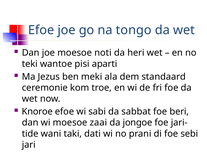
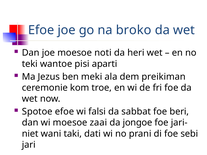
tongo: tongo -> broko (134, 30)
standaard: standaard -> preikiman (164, 77)
Knoroe: Knoroe -> Spotoe (37, 112)
sabi: sabi -> falsi (97, 112)
tide: tide -> niet (30, 134)
